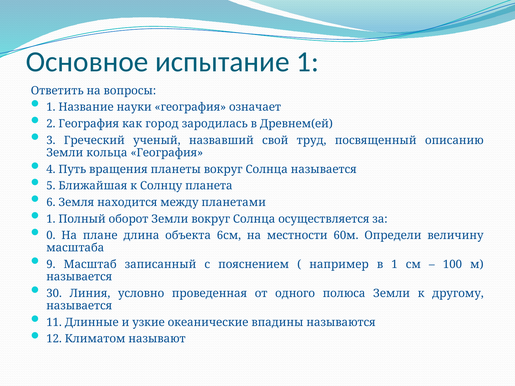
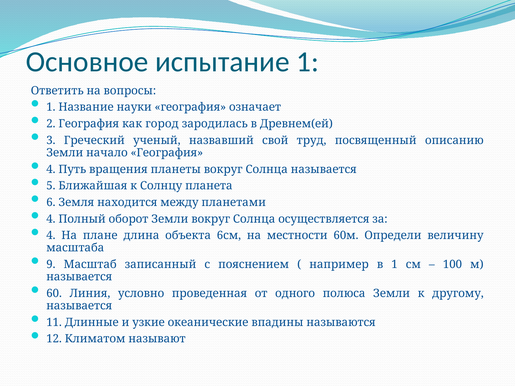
кольца: кольца -> начало (107, 153)
1: 1 -> 4 (51, 219)
0: 0 -> 4 (51, 236)
30: 30 -> 60 (54, 294)
